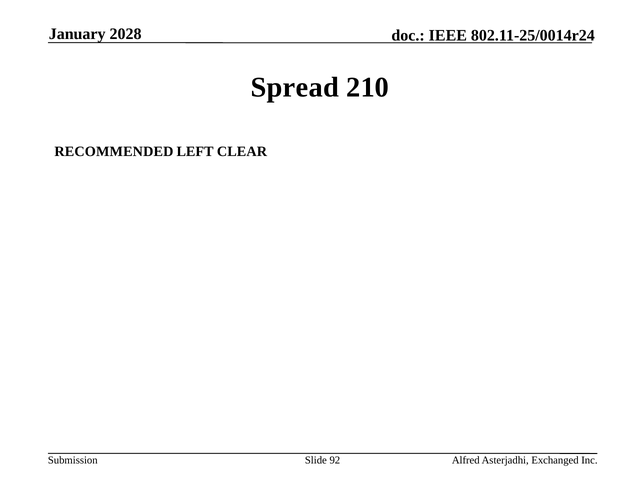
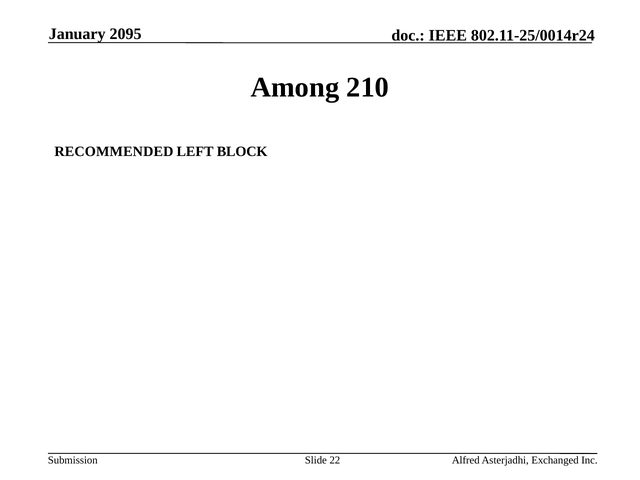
2028: 2028 -> 2095 (126, 34)
Spread: Spread -> Among (295, 87)
CLEAR: CLEAR -> BLOCK (242, 151)
92: 92 -> 22 (335, 460)
